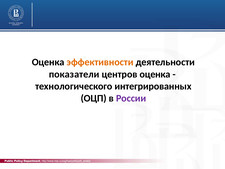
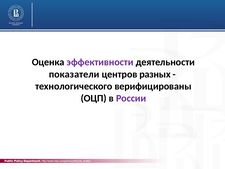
эффективности colour: orange -> purple (100, 62)
центров оценка: оценка -> разных (155, 74)
интегрированных: интегрированных -> верифицированы (153, 86)
